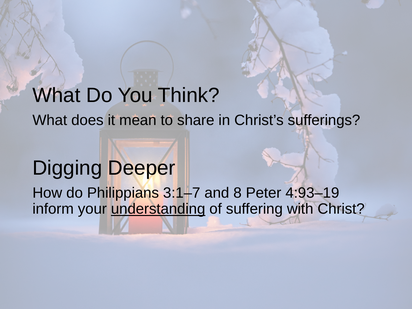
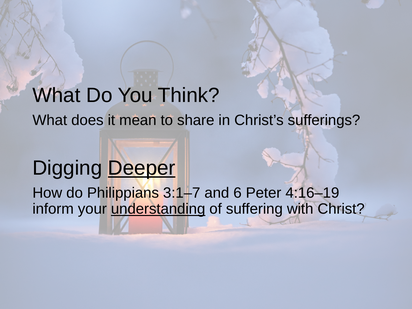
Deeper underline: none -> present (142, 168)
8: 8 -> 6 (238, 193)
4:93–19: 4:93–19 -> 4:16–19 (312, 193)
